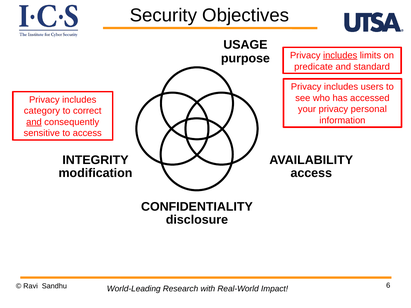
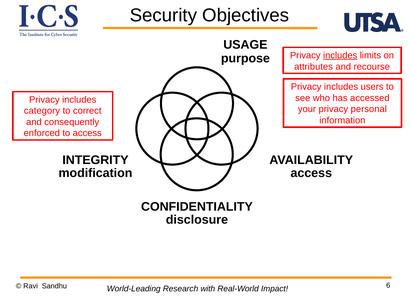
predicate: predicate -> attributes (314, 67)
standard: standard -> recourse (372, 67)
and underline: present -> none (34, 122)
sensitive: sensitive -> enforced (42, 133)
